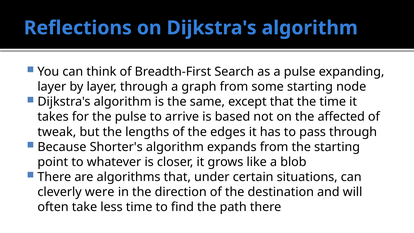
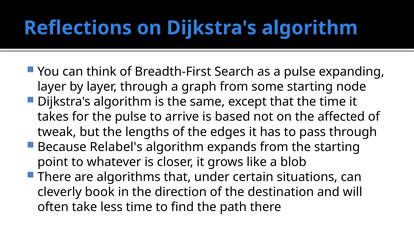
Shorter's: Shorter's -> Relabel's (116, 147)
were: were -> book (100, 192)
